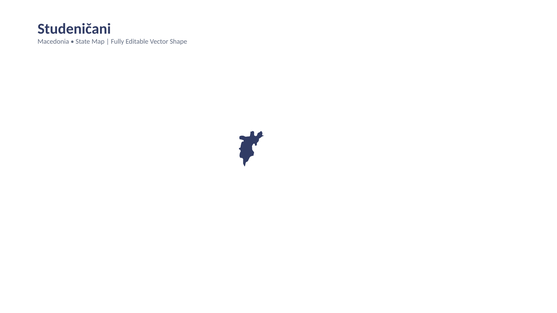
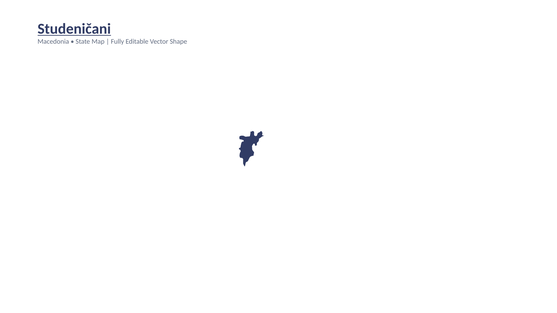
Studeničani underline: none -> present (74, 29)
